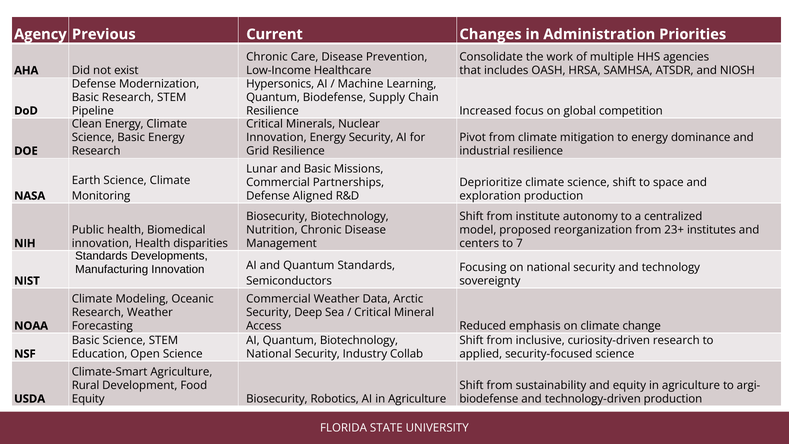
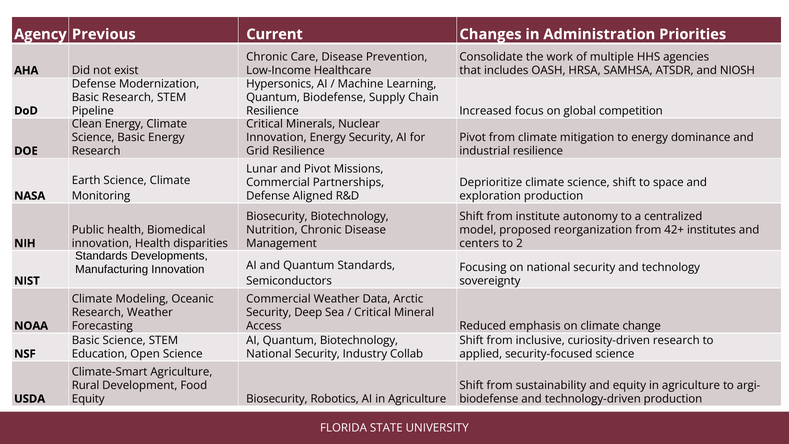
and Basic: Basic -> Pivot (317, 169)
23+: 23+ -> 42+ (674, 230)
7: 7 -> 2 (519, 243)
